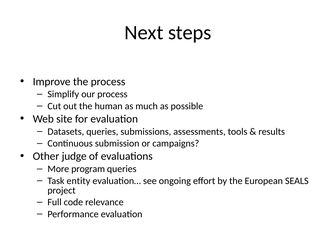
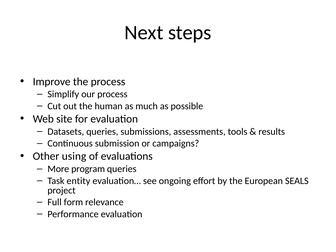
judge: judge -> using (74, 156)
code: code -> form (73, 202)
